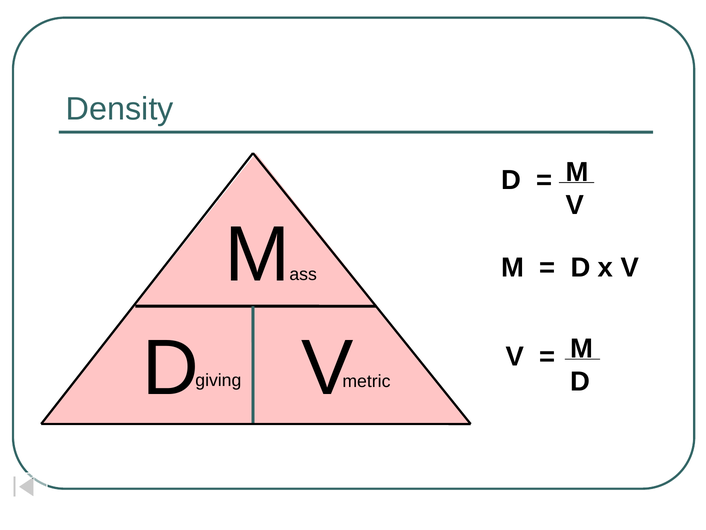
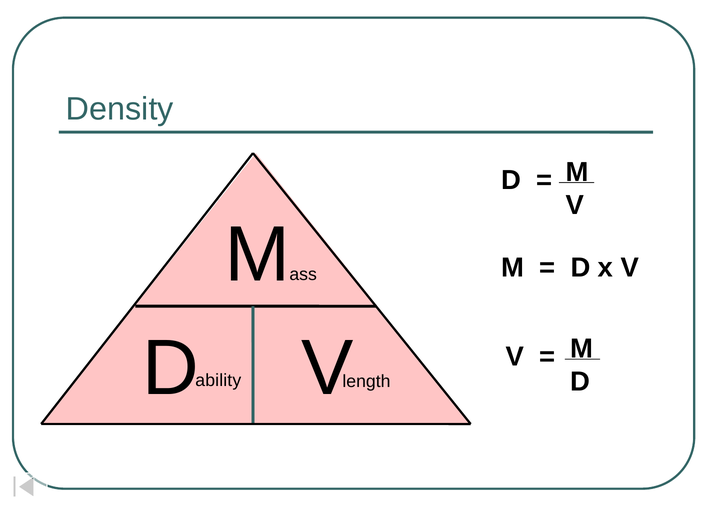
giving: giving -> ability (218, 380)
metric: metric -> length (366, 381)
